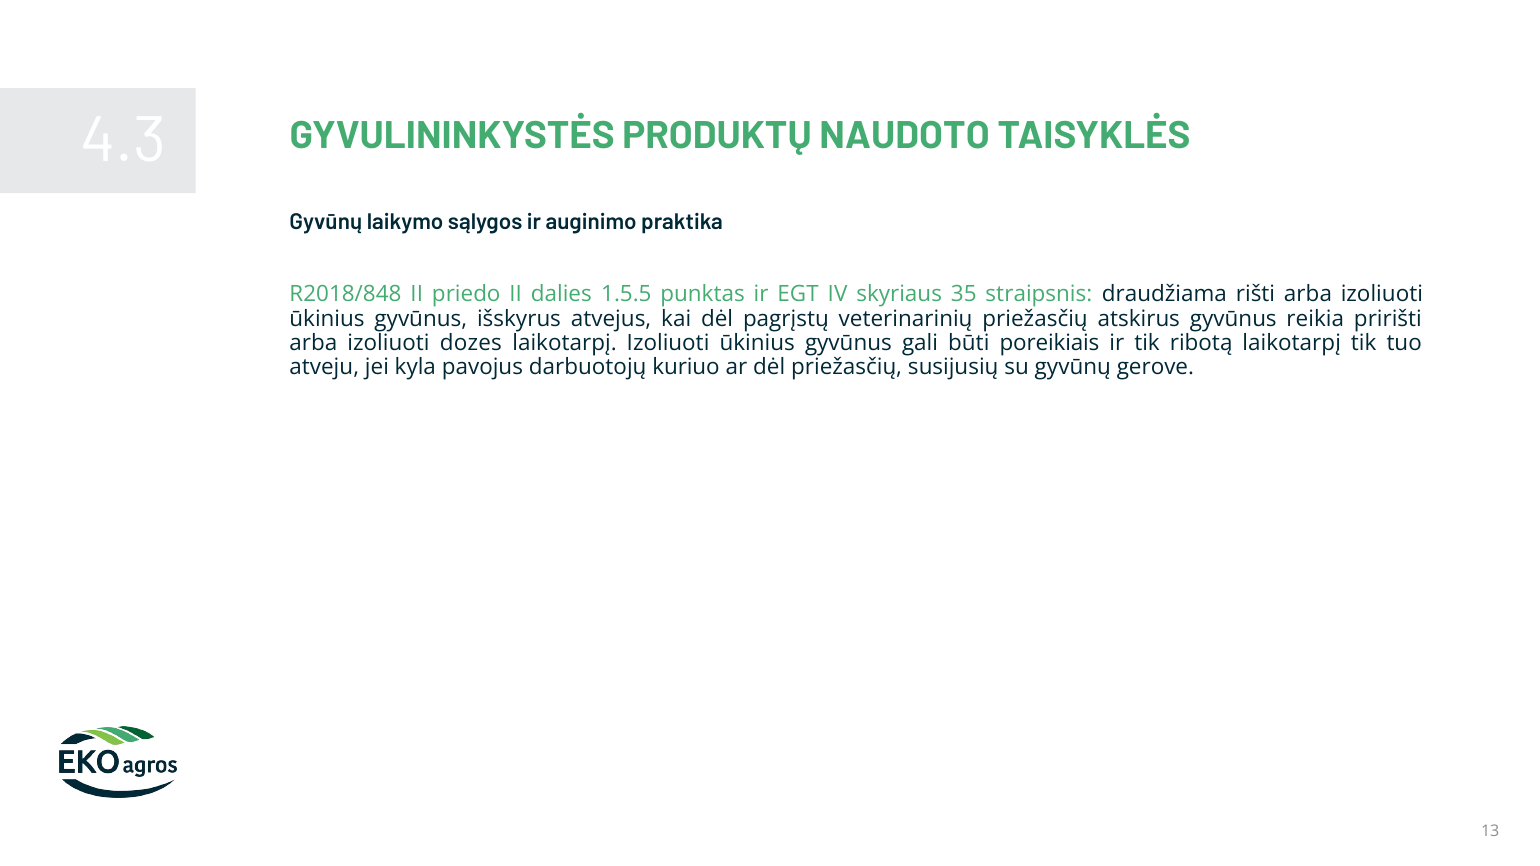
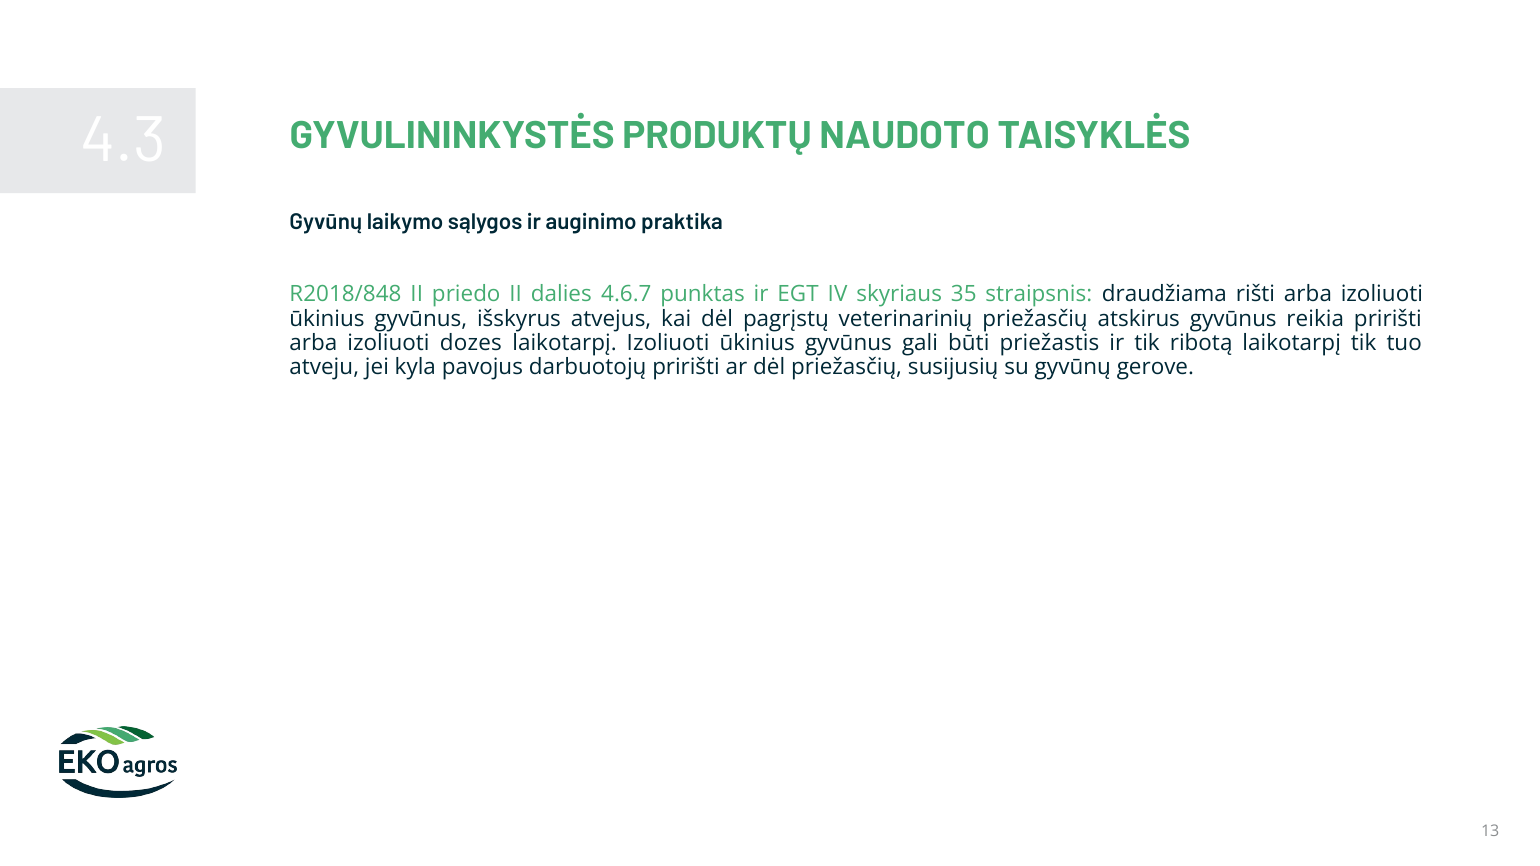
1.5.5: 1.5.5 -> 4.6.7 (626, 295)
poreikiais: poreikiais -> priežastis (1049, 343)
darbuotojų kuriuo: kuriuo -> pririšti (686, 367)
